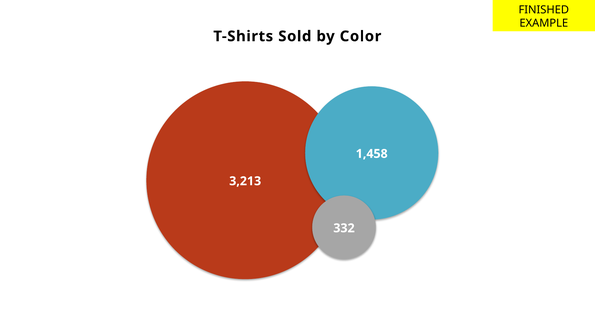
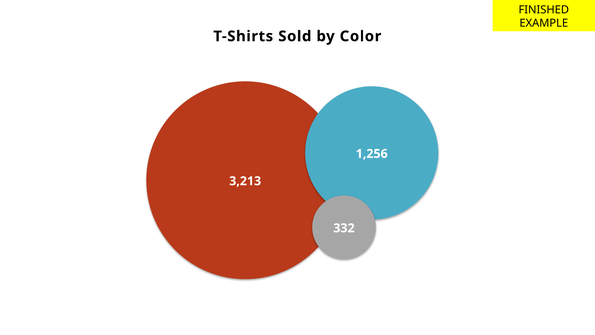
1,458: 1,458 -> 1,256 (372, 154)
